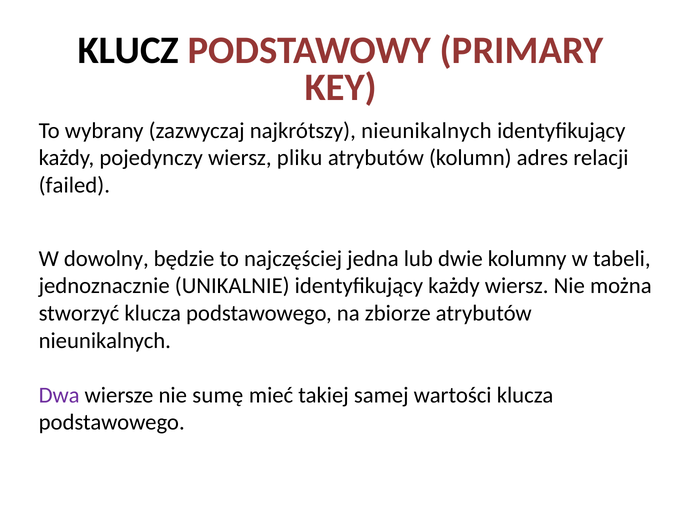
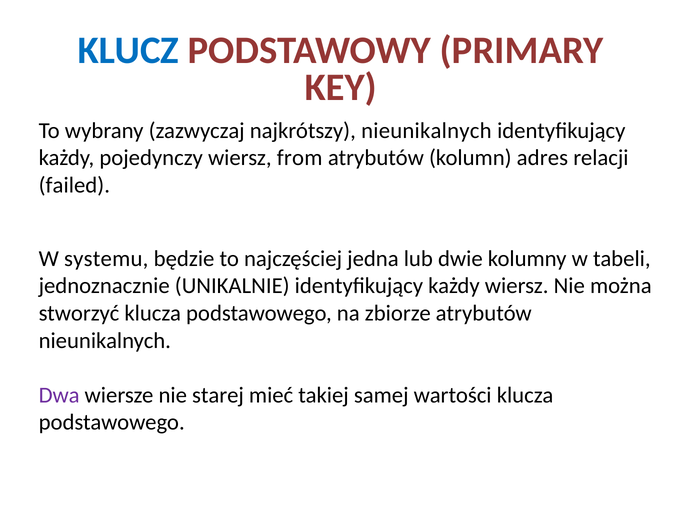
KLUCZ colour: black -> blue (128, 50)
pliku: pliku -> from (300, 158)
dowolny: dowolny -> systemu (106, 258)
sumę: sumę -> starej (218, 395)
